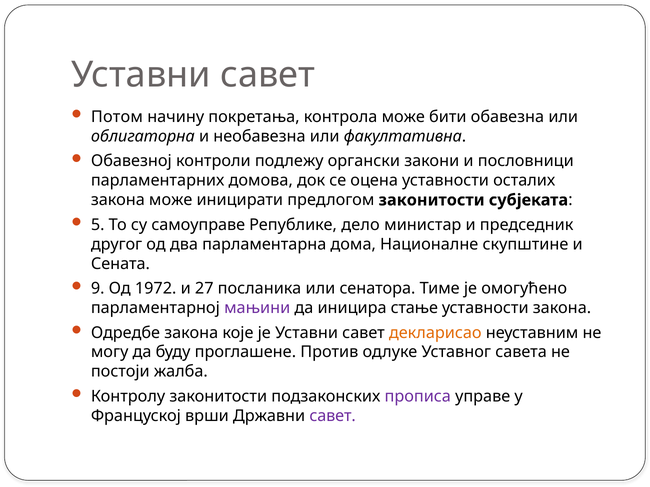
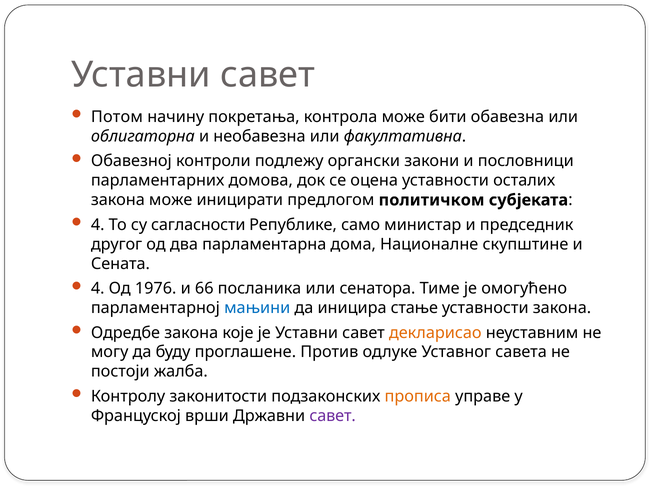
предлогом законитости: законитости -> политичком (432, 200)
5: 5 -> 4 (98, 225)
самоуправе: самоуправе -> сагласности (198, 225)
дело: дело -> само (361, 225)
9: 9 -> 4 (98, 289)
1972: 1972 -> 1976 (156, 289)
27: 27 -> 66 (204, 289)
мањини colour: purple -> blue (257, 308)
прописа colour: purple -> orange (418, 397)
